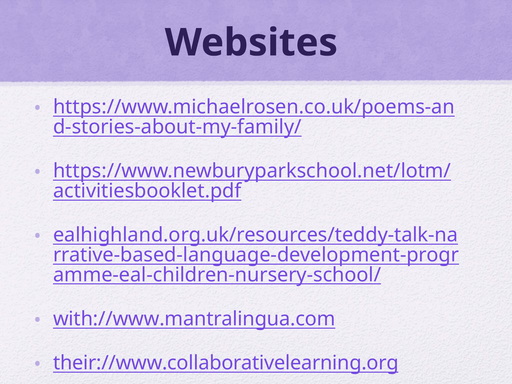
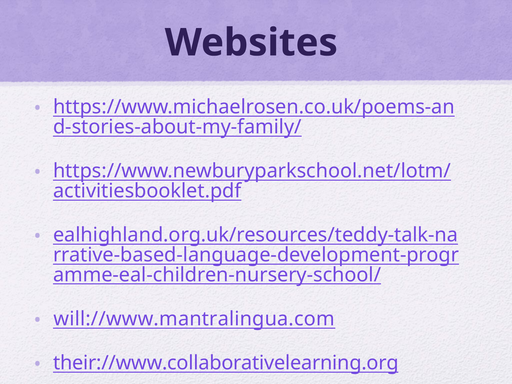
with://www.mantralingua.com: with://www.mantralingua.com -> will://www.mantralingua.com (194, 319)
